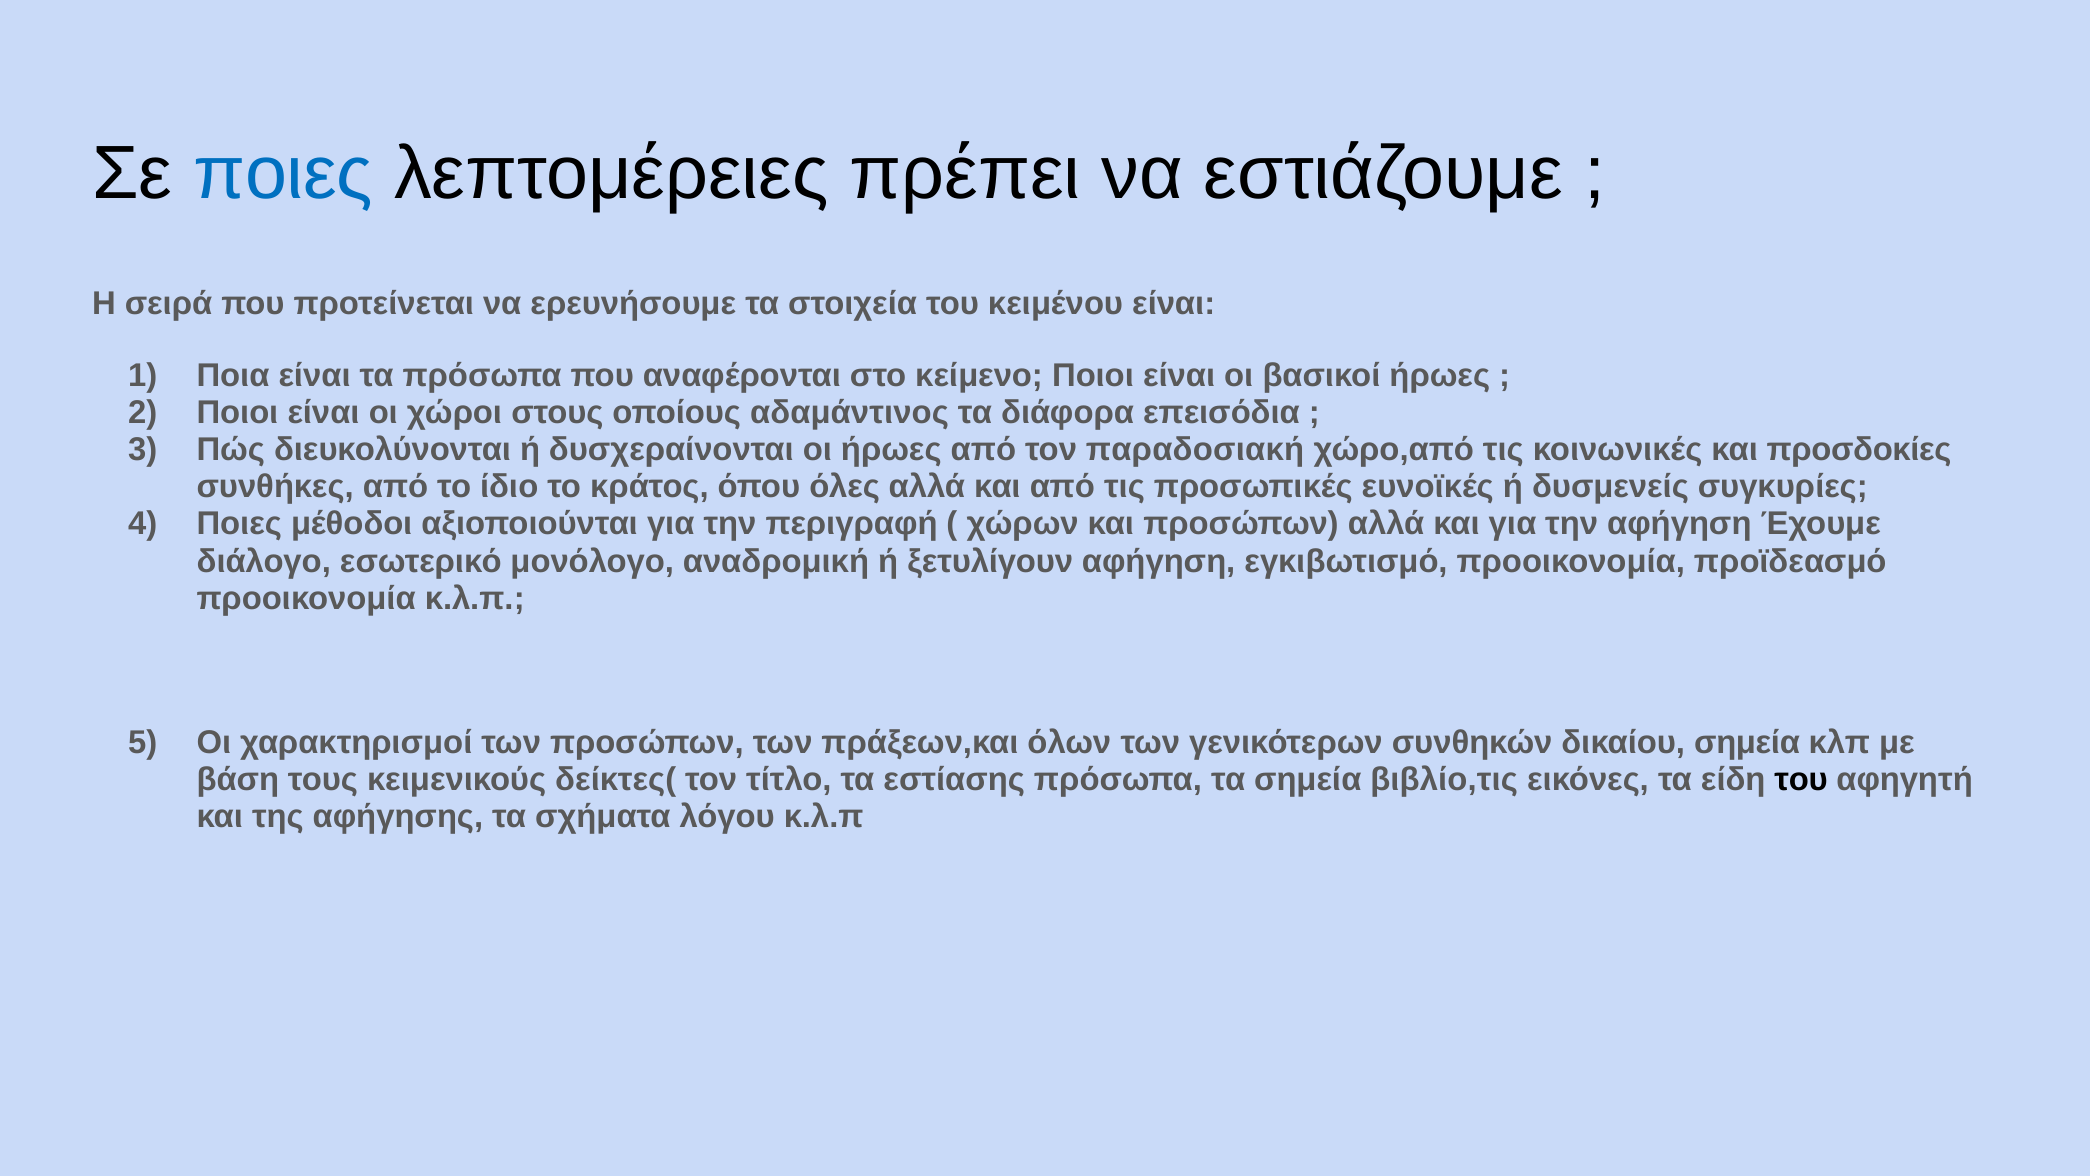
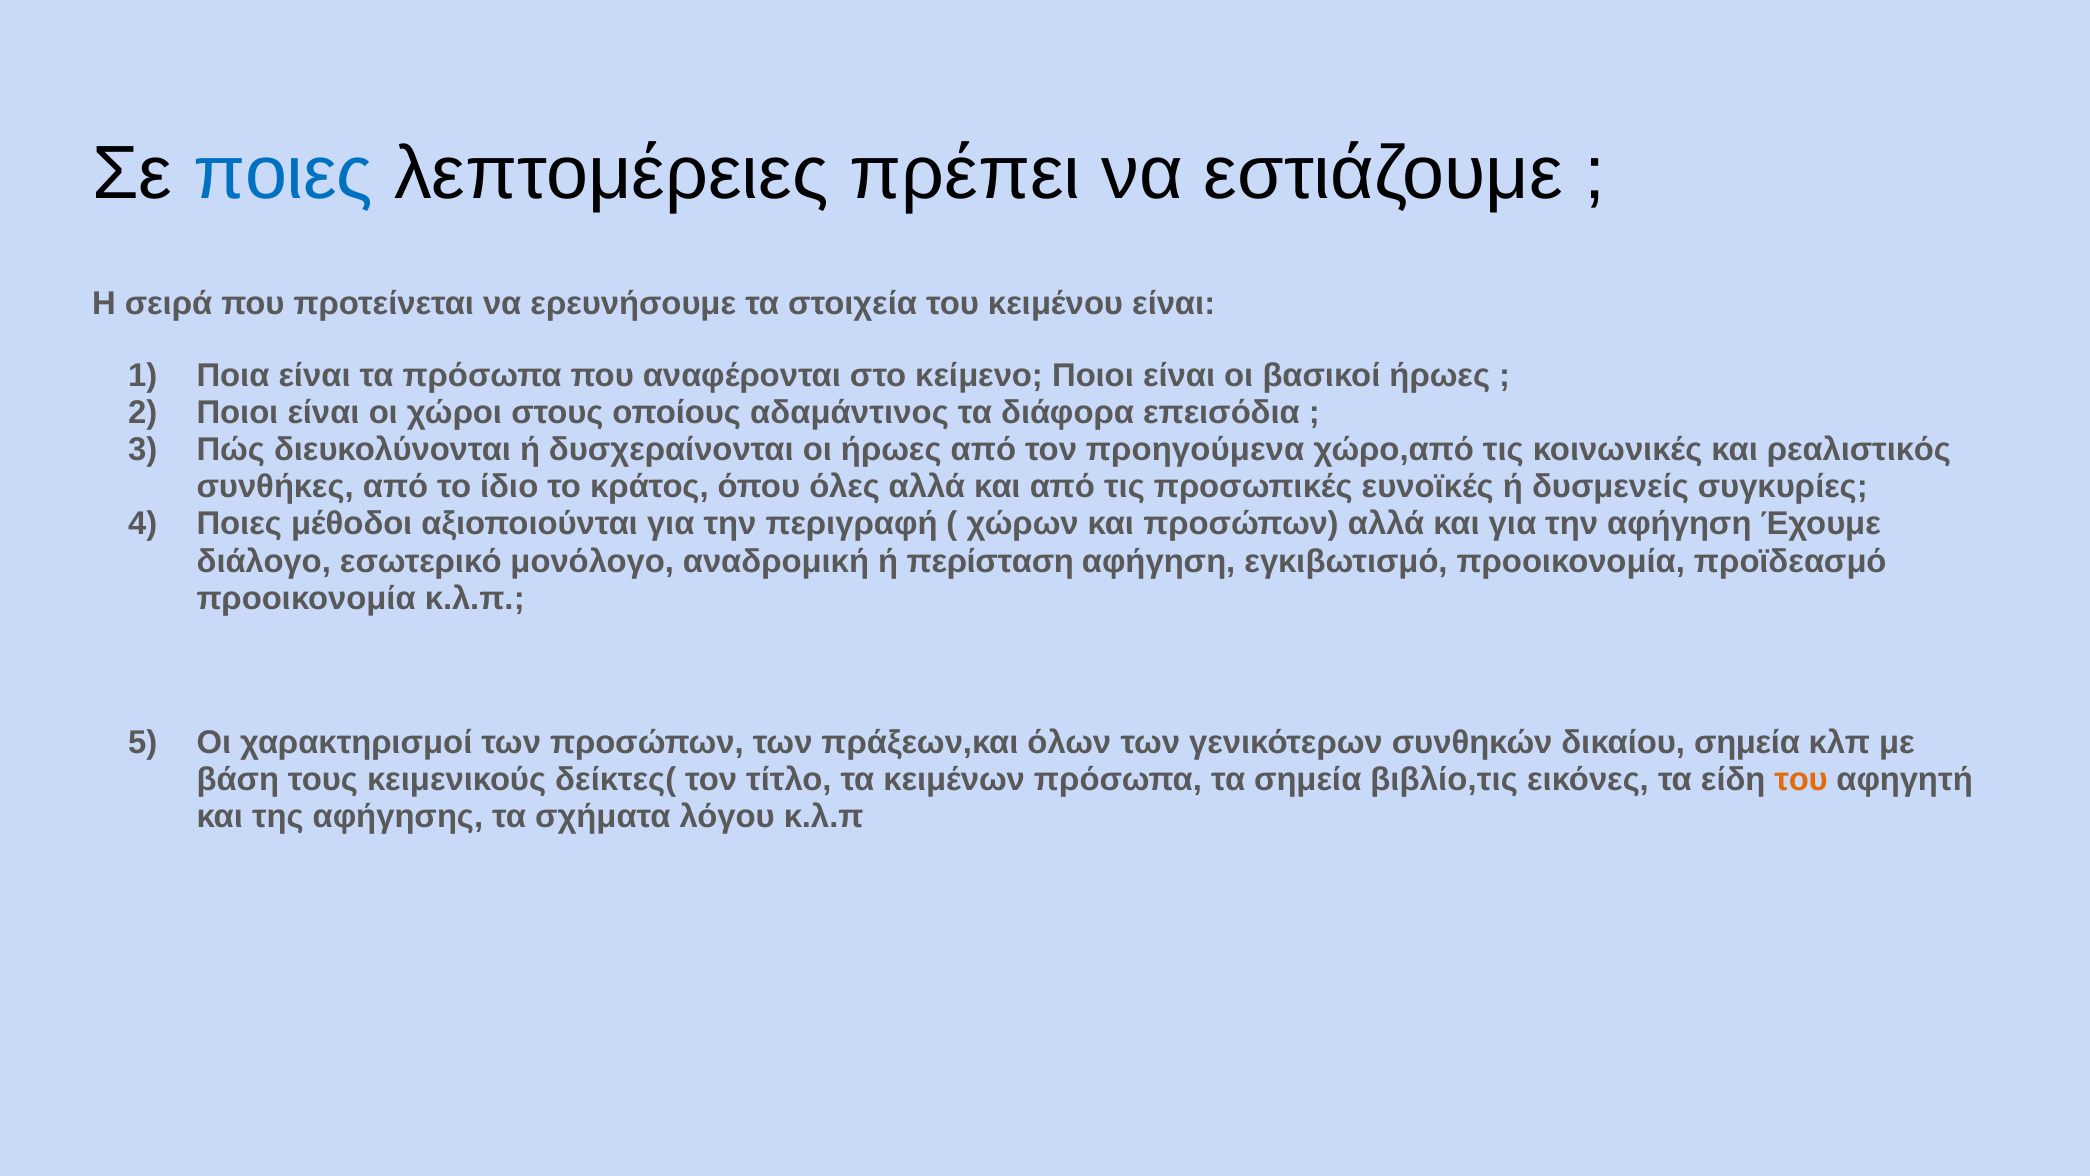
παραδοσιακή: παραδοσιακή -> προηγούμενα (1195, 450)
προσδοκίες: προσδοκίες -> ρεαλιστικός (1859, 450)
ξετυλίγουν: ξετυλίγουν -> περίσταση (990, 561)
εστίασης: εστίασης -> κειμένων (954, 780)
του colour: black -> orange (1801, 780)
